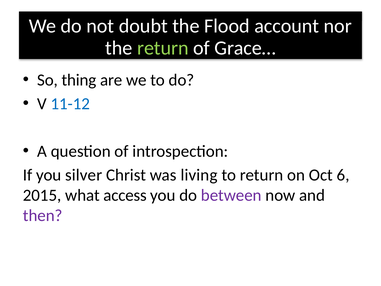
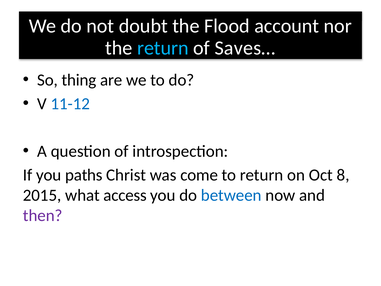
return colour: light green -> light blue (163, 48)
Grace…: Grace… -> Saves… (245, 48)
silver: silver -> paths (84, 175)
living: living -> come (199, 175)
6: 6 -> 8 (343, 175)
between colour: purple -> blue (231, 195)
